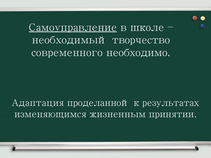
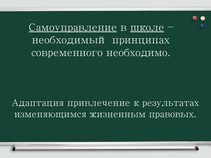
школе underline: none -> present (147, 27)
творчество: творчество -> принципах (141, 40)
проделанной: проделанной -> привлечение (99, 103)
принятии: принятии -> правовых (173, 114)
